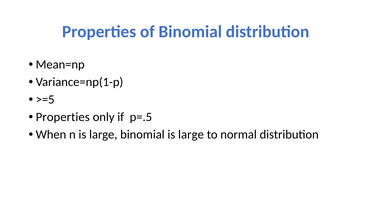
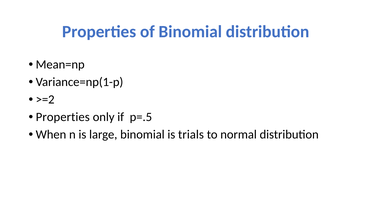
>=5: >=5 -> >=2 (45, 99)
binomial is large: large -> trials (191, 134)
